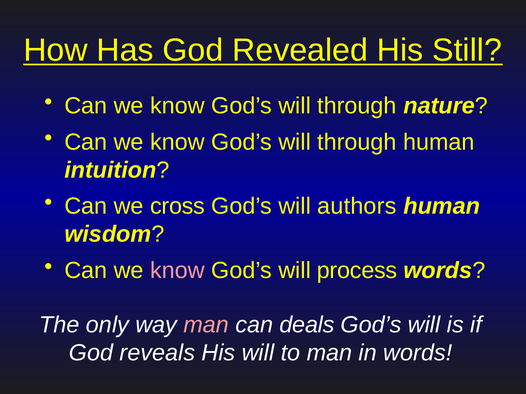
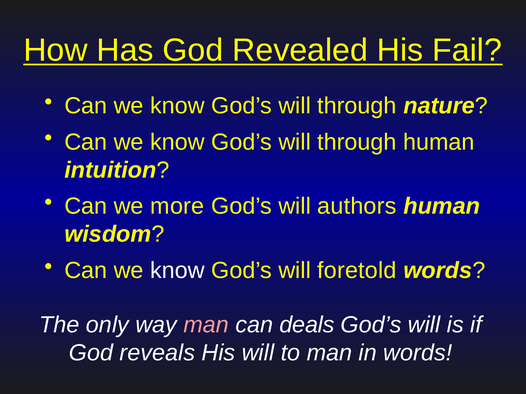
Still: Still -> Fail (467, 50)
cross: cross -> more (177, 206)
know colour: pink -> white (177, 271)
process: process -> foretold (357, 271)
